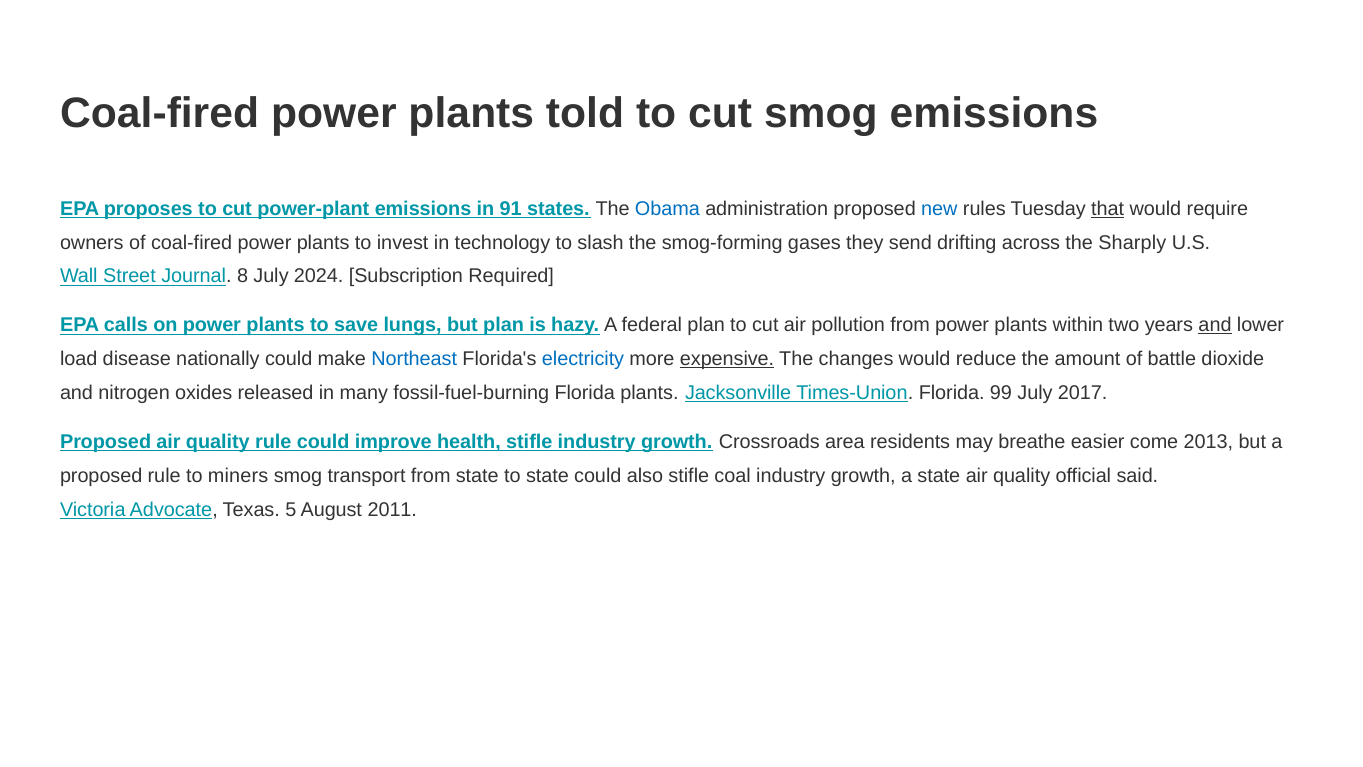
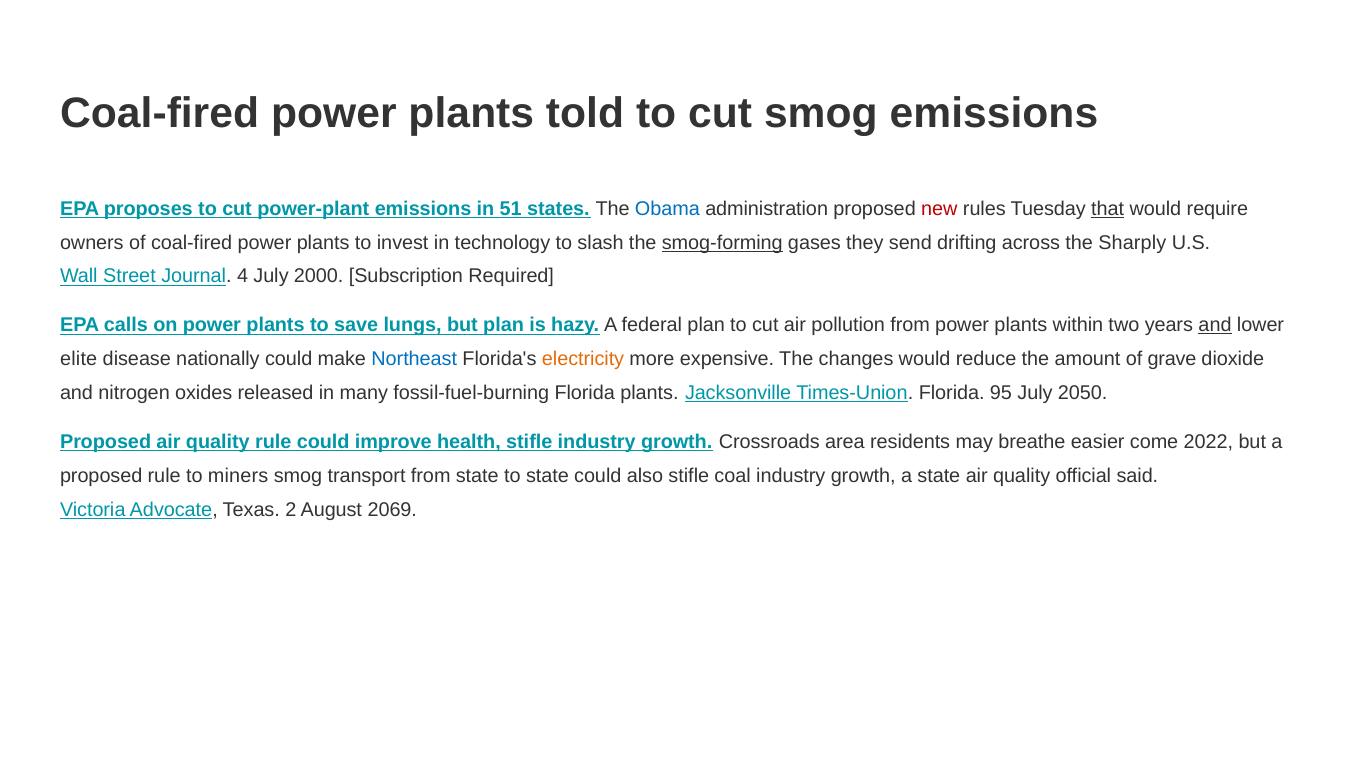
91: 91 -> 51 (511, 209)
new colour: blue -> red (939, 209)
smog-forming underline: none -> present (722, 242)
8: 8 -> 4 (243, 276)
2024: 2024 -> 2000 (319, 276)
load: load -> elite (79, 359)
electricity colour: blue -> orange (583, 359)
expensive underline: present -> none (727, 359)
battle: battle -> grave (1172, 359)
99: 99 -> 95 (1001, 393)
2017: 2017 -> 2050 (1083, 393)
2013: 2013 -> 2022 (1208, 442)
5: 5 -> 2 (291, 509)
2011: 2011 -> 2069 (392, 509)
